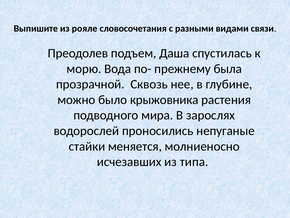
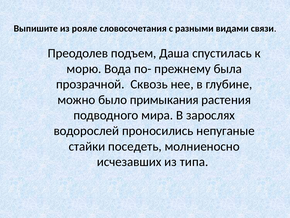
крыжовника: крыжовника -> примыкания (164, 100)
меняется: меняется -> поседеть (135, 146)
